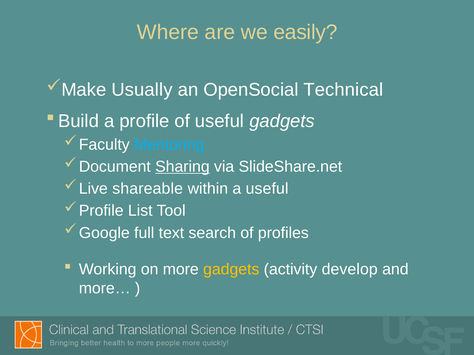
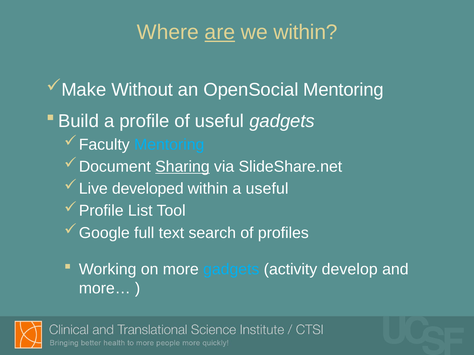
are underline: none -> present (220, 32)
we easily: easily -> within (305, 32)
Usually: Usually -> Without (142, 90)
OpenSocial Technical: Technical -> Mentoring (344, 90)
shareable: shareable -> developed (148, 189)
gadgets colour: yellow -> light blue (231, 270)
